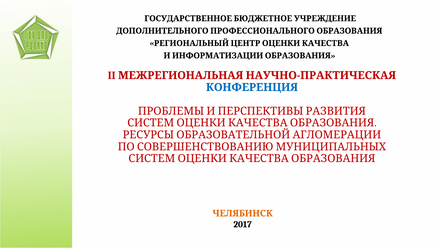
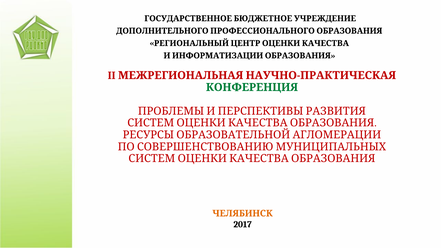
КОНФЕРЕНЦИЯ colour: blue -> green (252, 87)
